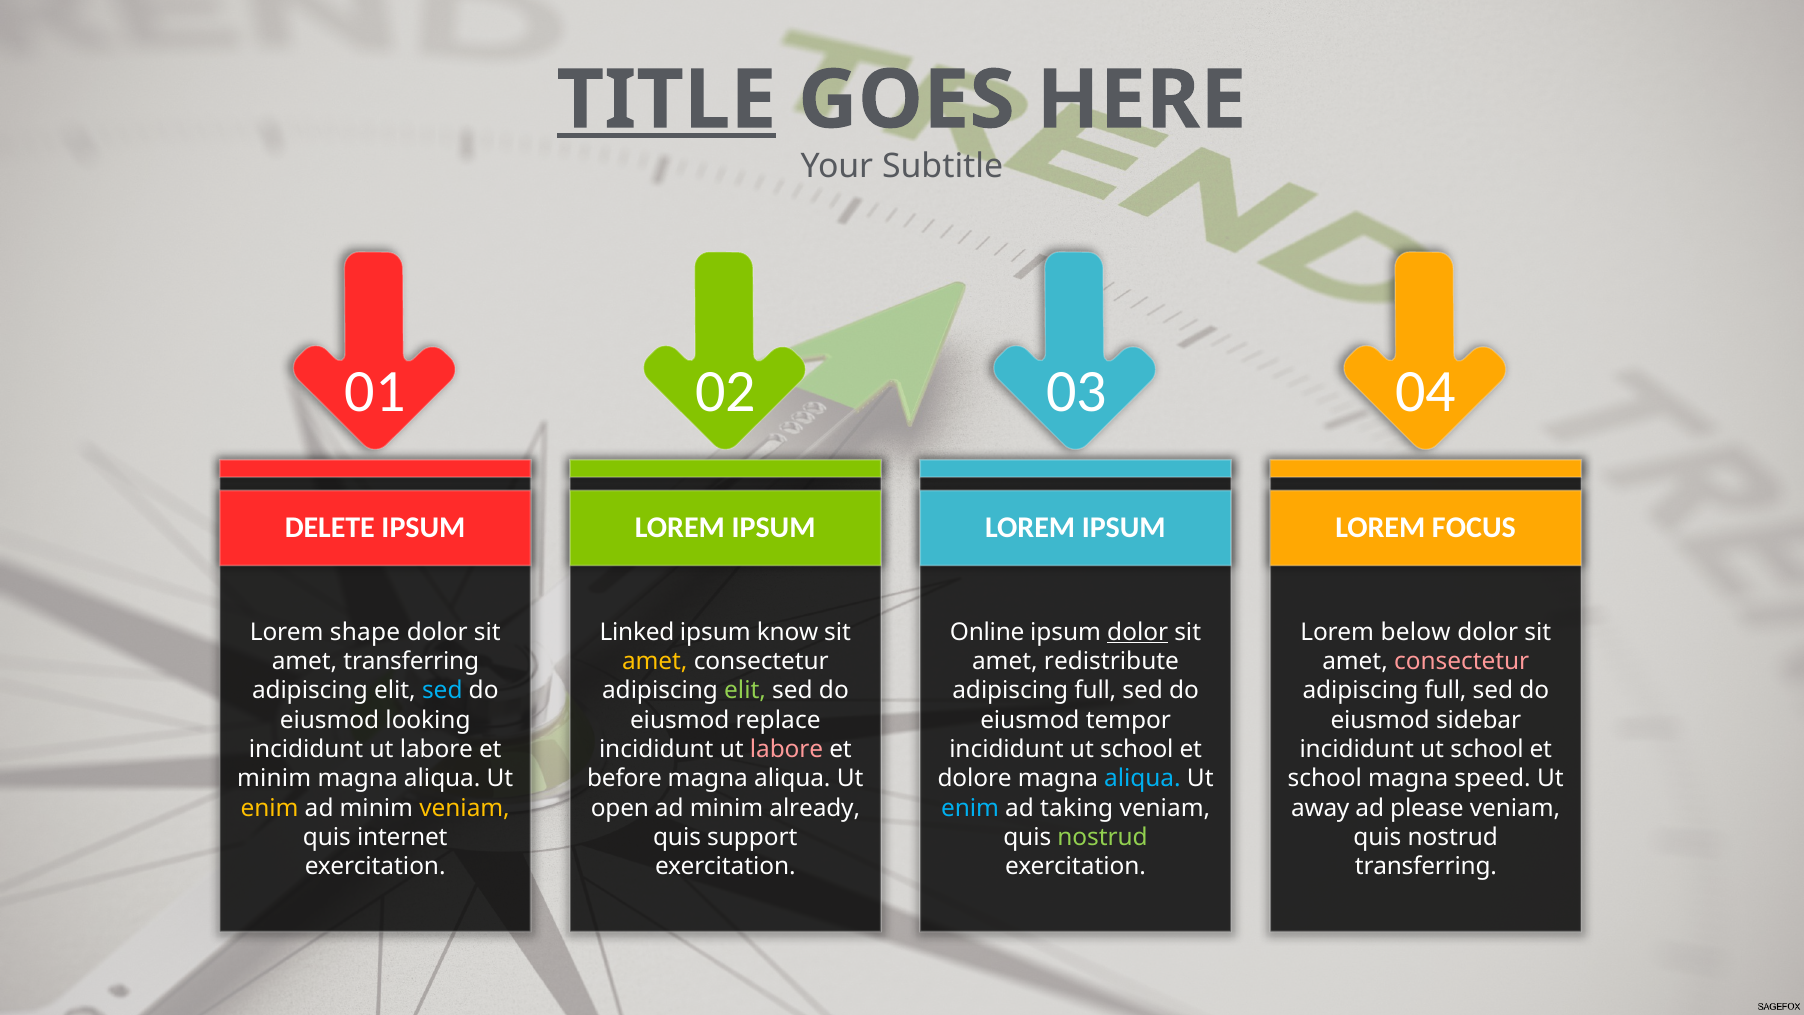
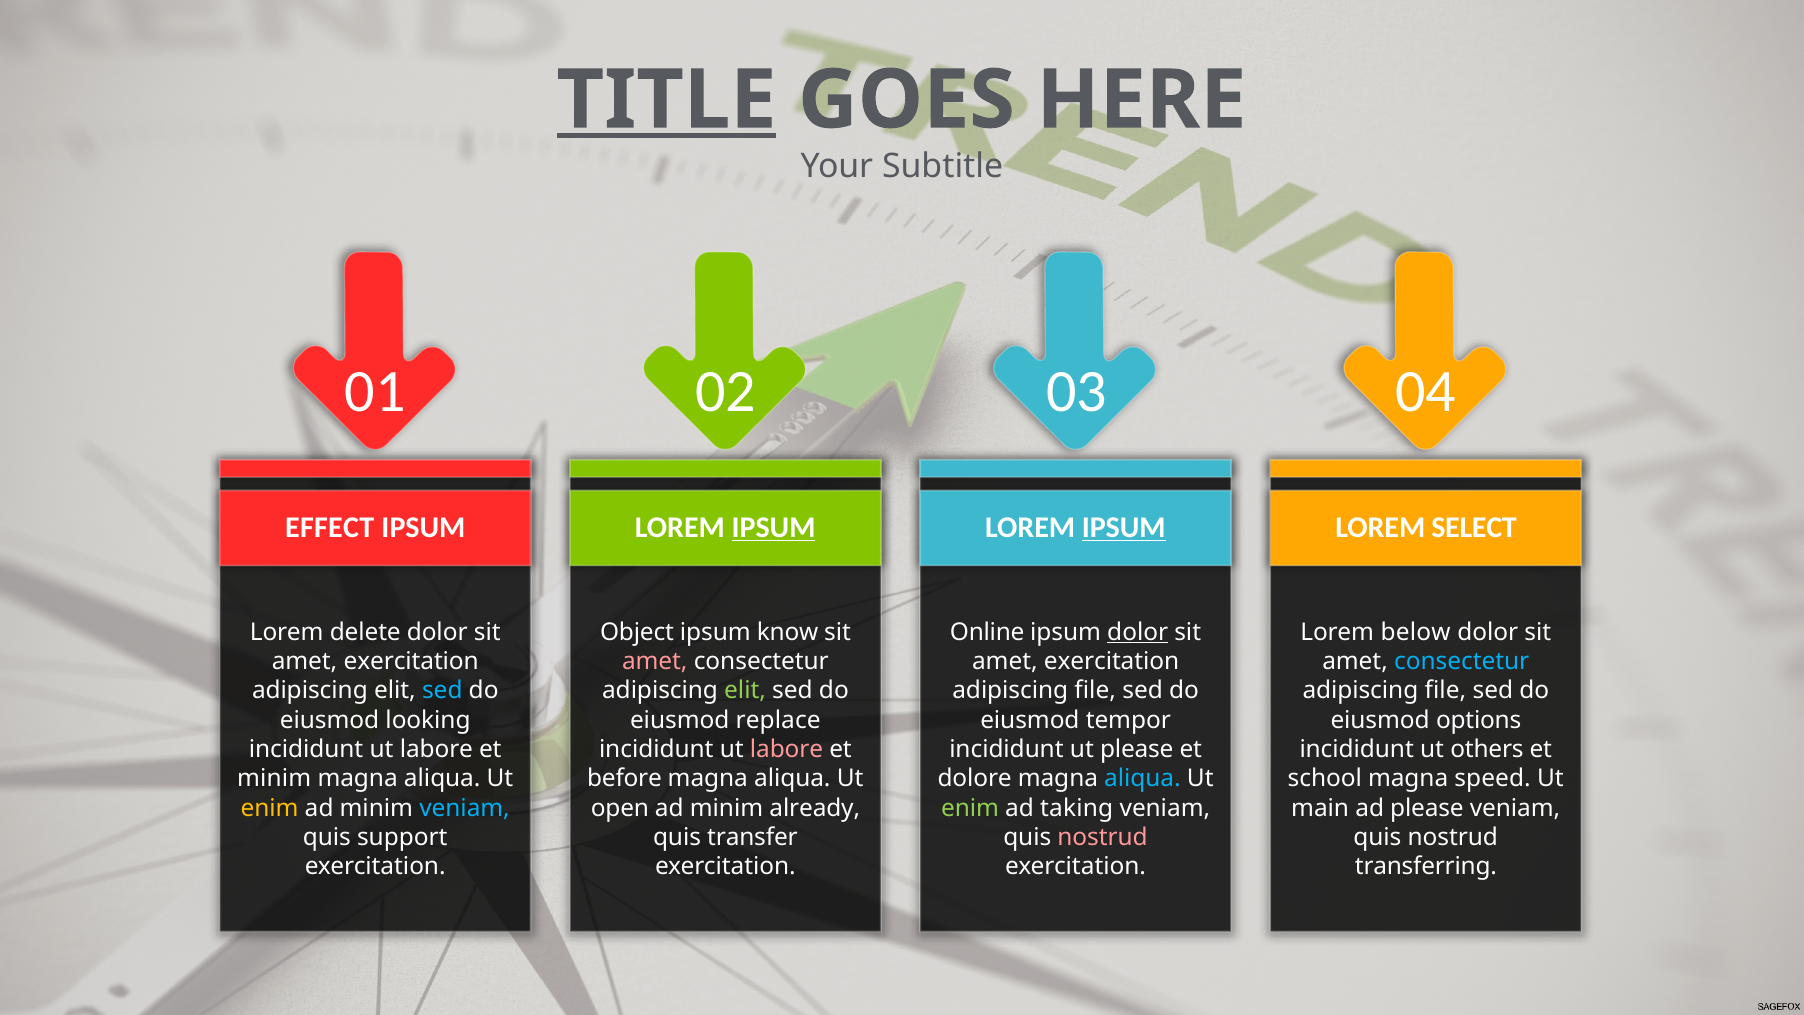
DELETE: DELETE -> EFFECT (330, 527)
IPSUM underline: none -> present (774, 527)
IPSUM underline: none -> present (1124, 527)
FOCUS: FOCUS -> SELECT (1474, 527)
shape: shape -> delete (365, 632)
Linked: Linked -> Object (637, 632)
transferring: transferring -> exercitation (411, 661)
amet colour: yellow -> pink (655, 661)
redistribute: redistribute -> exercitation (1112, 661)
consectetur colour: pink -> light blue (1462, 661)
full: full -> file (1095, 691)
full: full -> file (1445, 691)
sidebar: sidebar -> options (1479, 720)
school: school -> please (1137, 749)
school: school -> others (1487, 749)
veniam colour: yellow -> light blue (465, 808)
enim colour: light blue -> light green (970, 808)
away: away -> main (1320, 808)
internet: internet -> support (402, 837)
support: support -> transfer (752, 837)
nostrud colour: light green -> pink (1103, 837)
